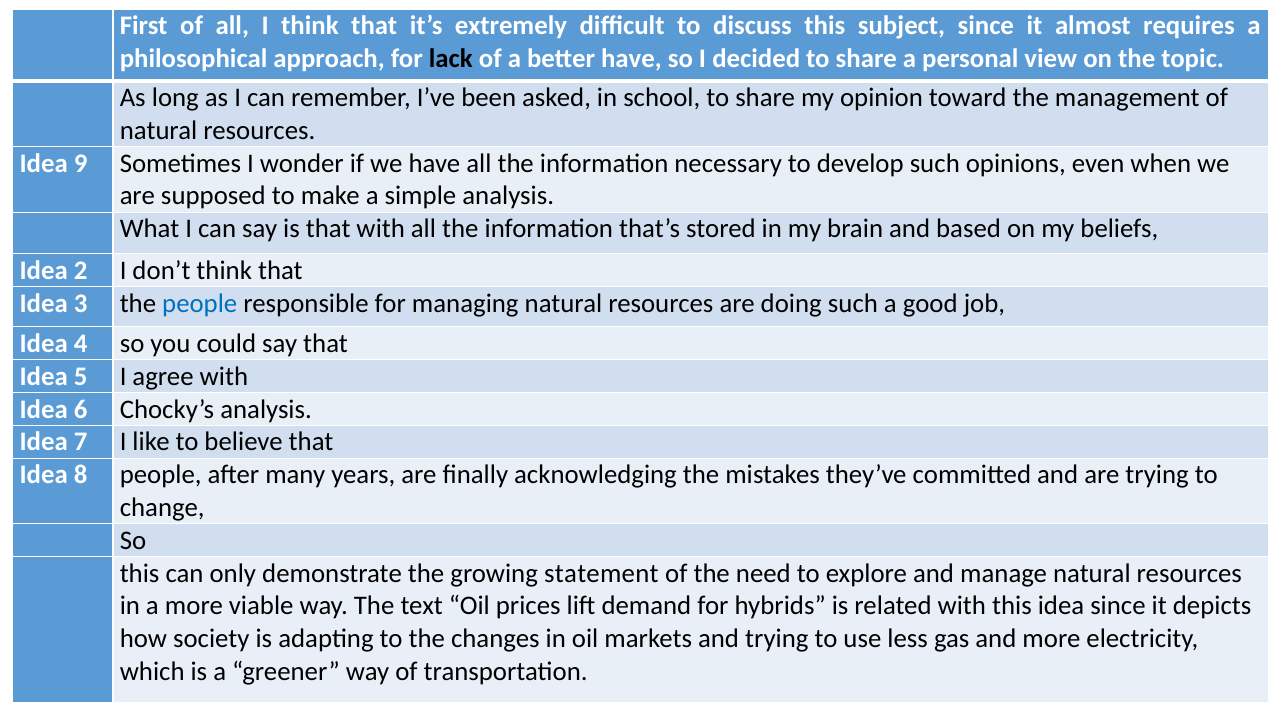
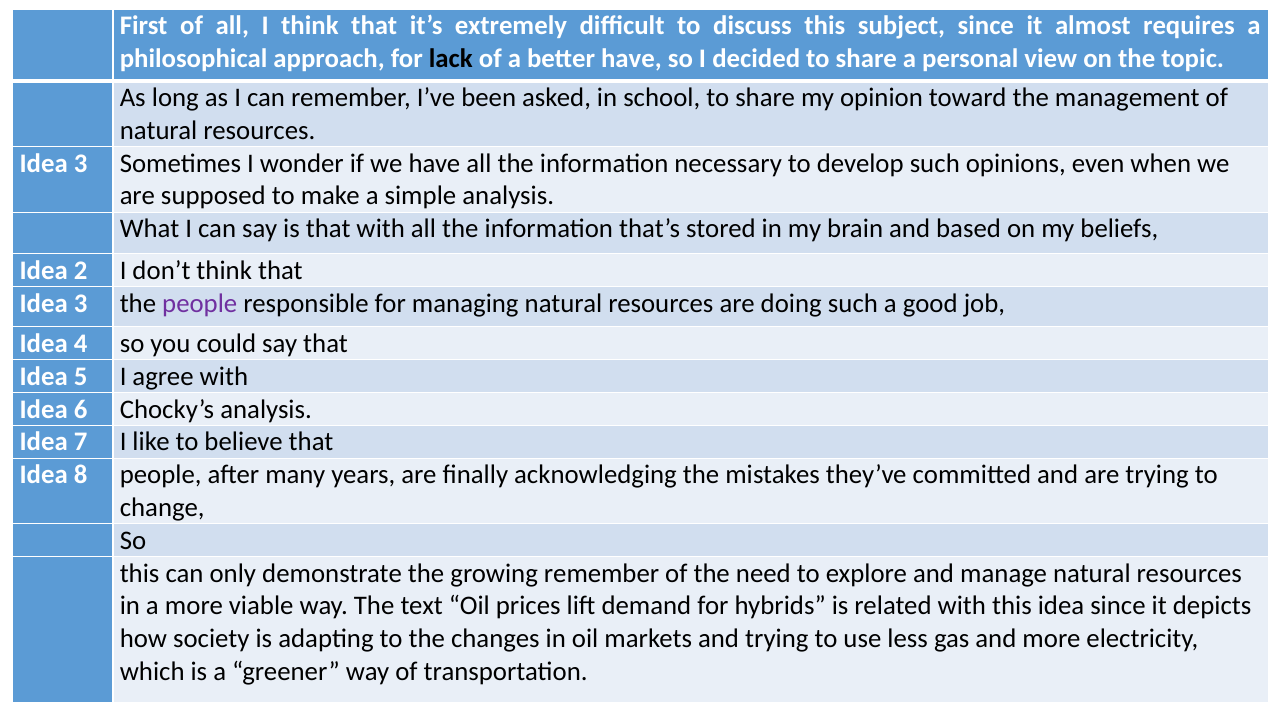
9: 9 -> 3 (81, 163)
people colour: blue -> purple (200, 303)
growing statement: statement -> remember (602, 573)
